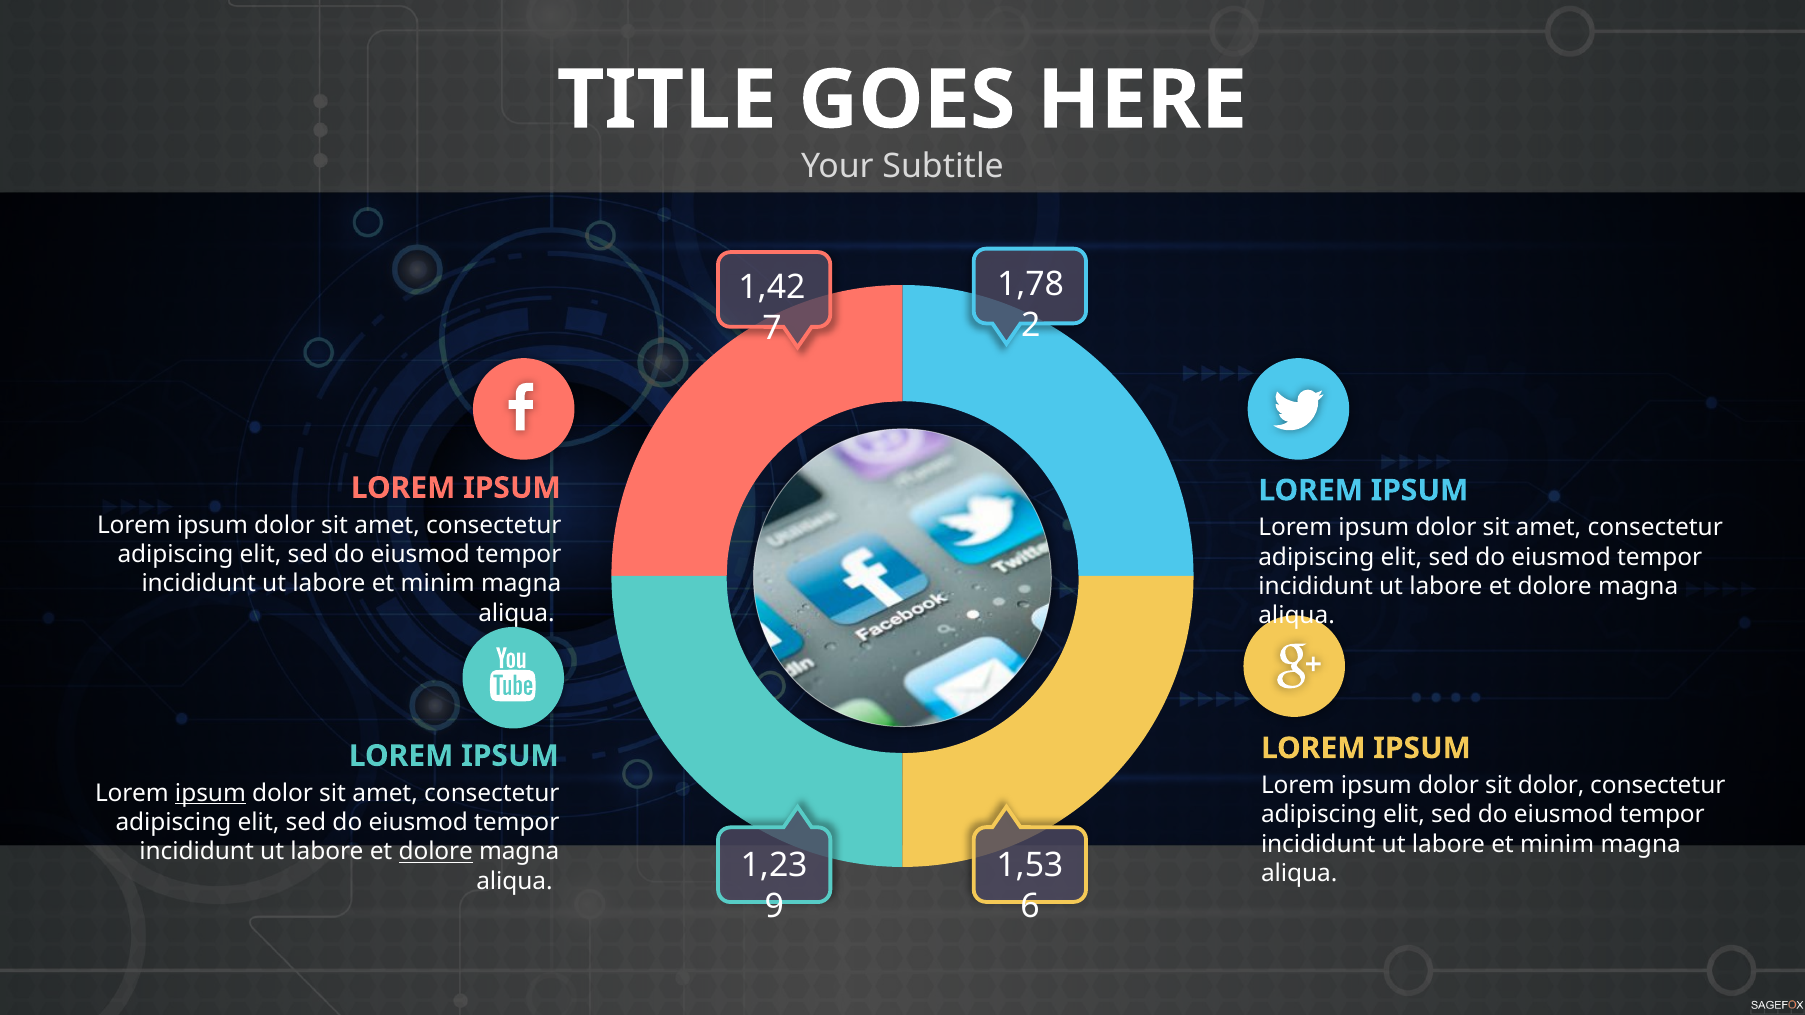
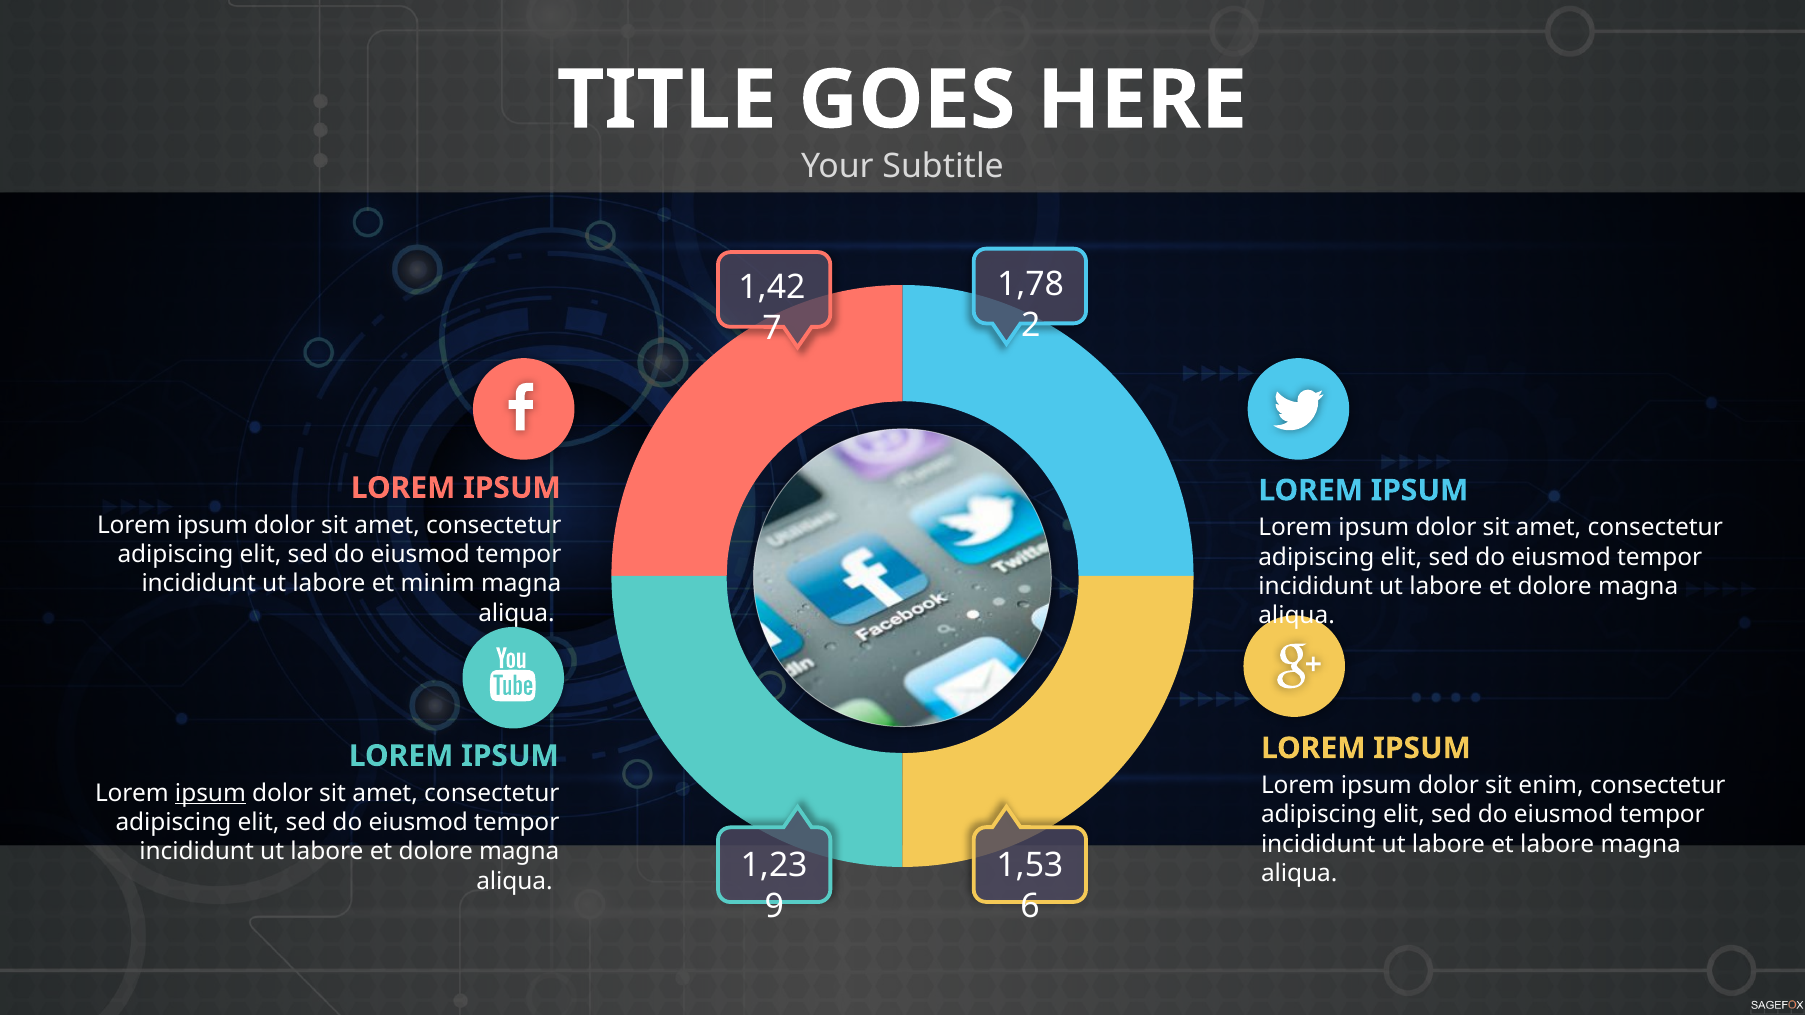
sit dolor: dolor -> enim (1551, 786)
minim: minim -> labore (1557, 844)
dolore underline: present -> none (436, 852)
